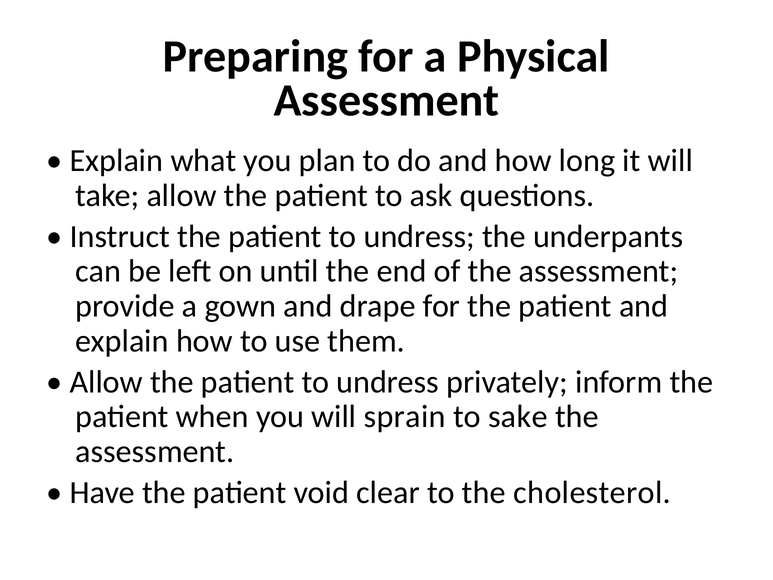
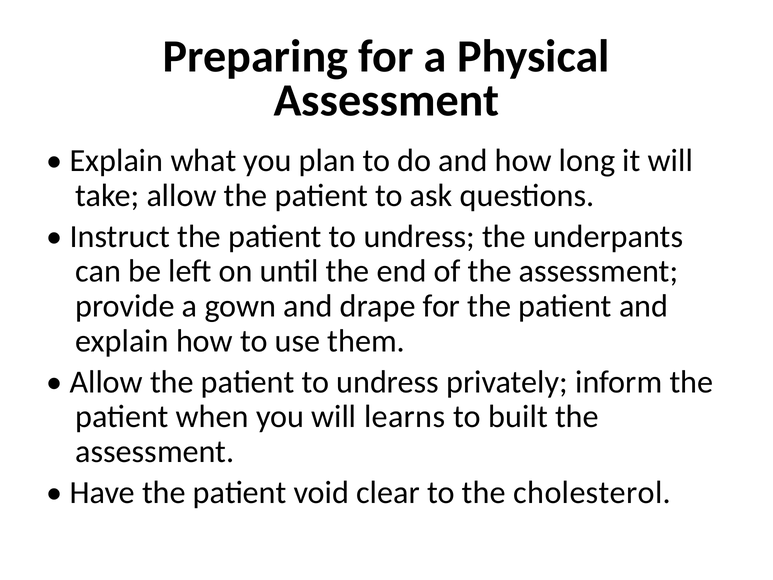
sprain: sprain -> learns (405, 417)
sake: sake -> built (518, 417)
